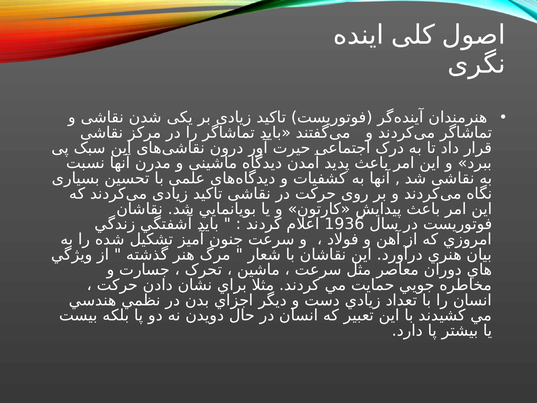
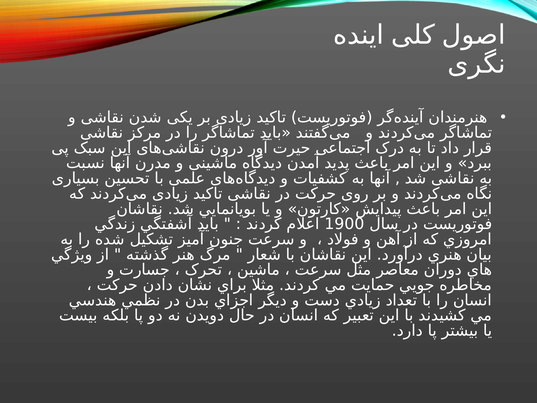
1936: 1936 -> 1900 (344, 224)
